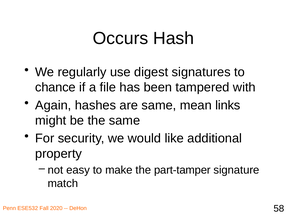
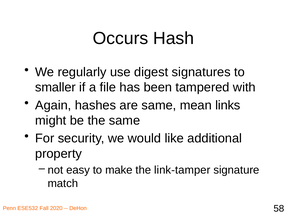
chance: chance -> smaller (55, 87)
part-tamper: part-tamper -> link-tamper (182, 170)
